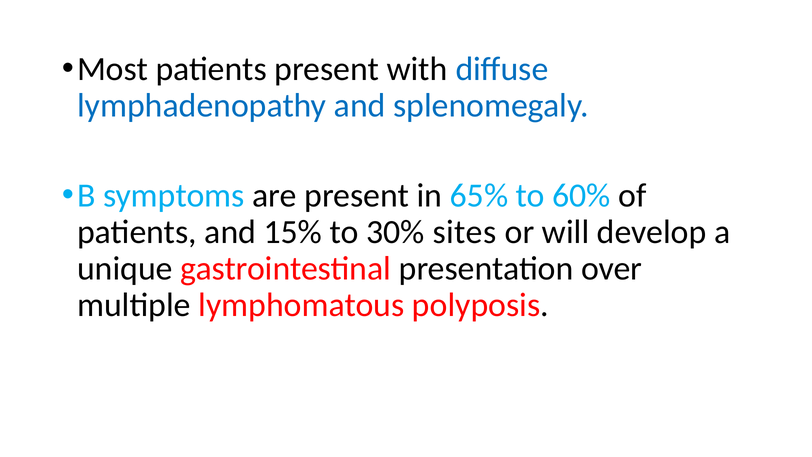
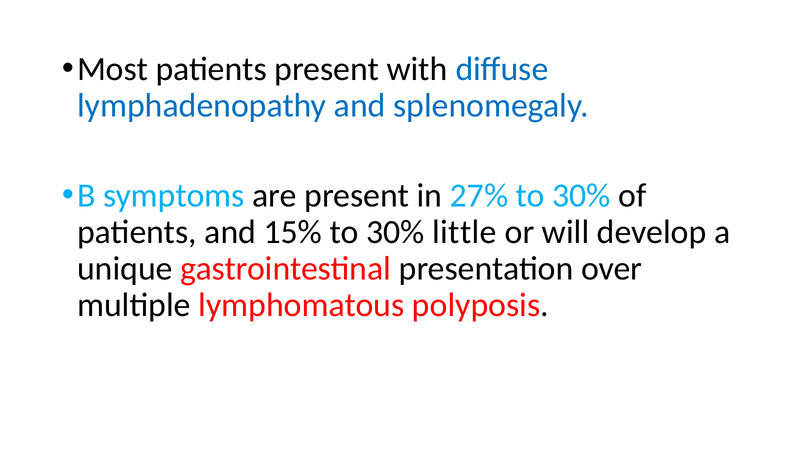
65%: 65% -> 27% (479, 195)
60%: 60% -> 30% (581, 195)
sites: sites -> little (464, 232)
